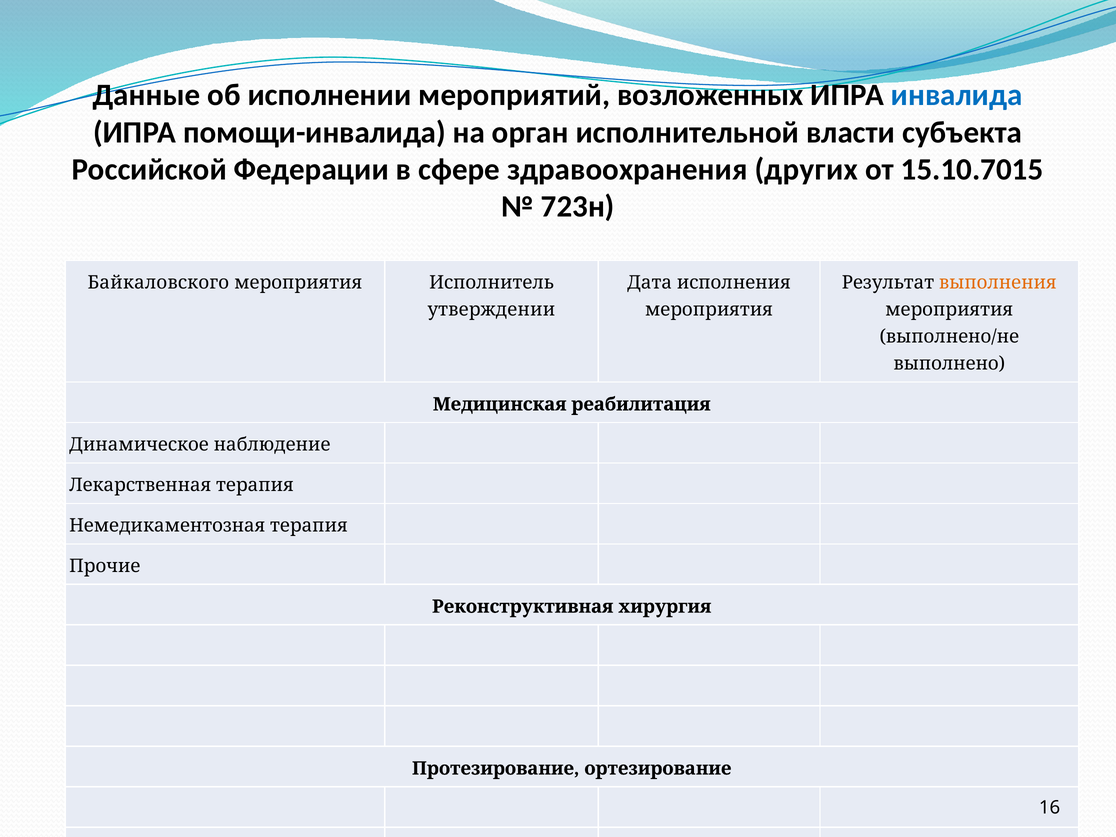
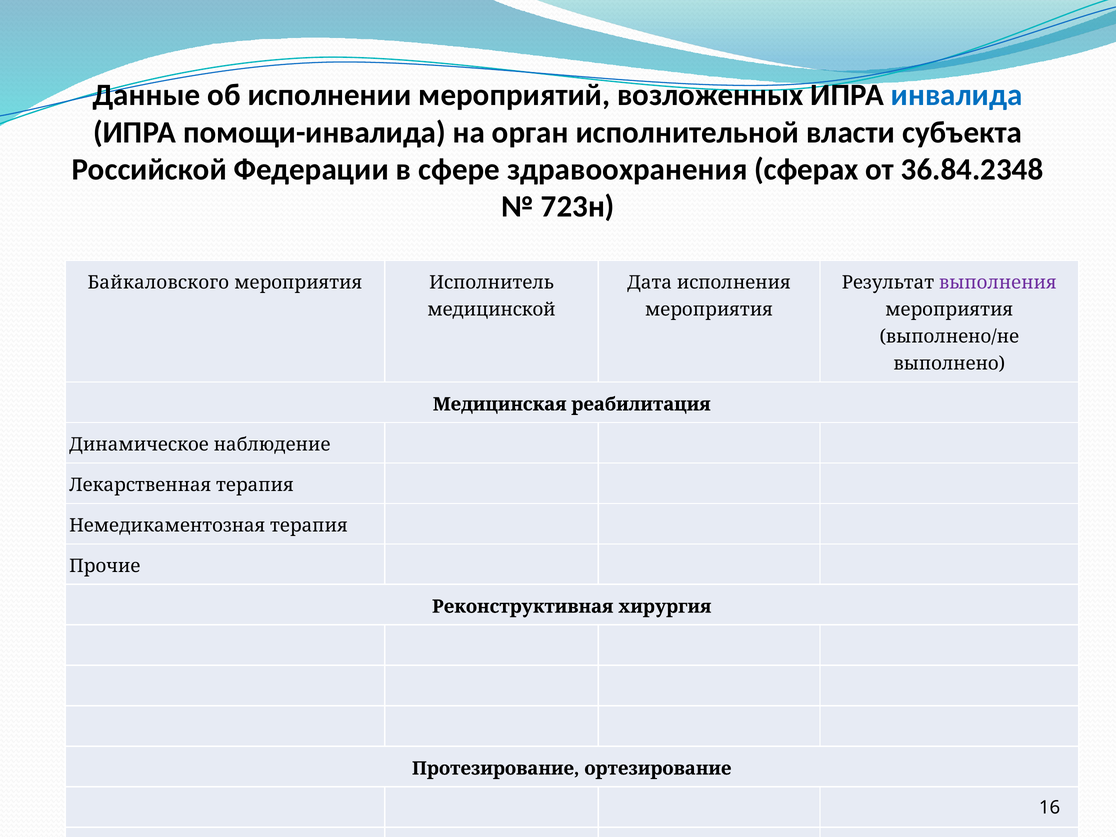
других: других -> сферах (806, 170)
15.10.7015: 15.10.7015 -> 36.84.2348 (972, 170)
выполнения colour: orange -> purple (998, 283)
утверждении: утверждении -> медицинской (492, 310)
